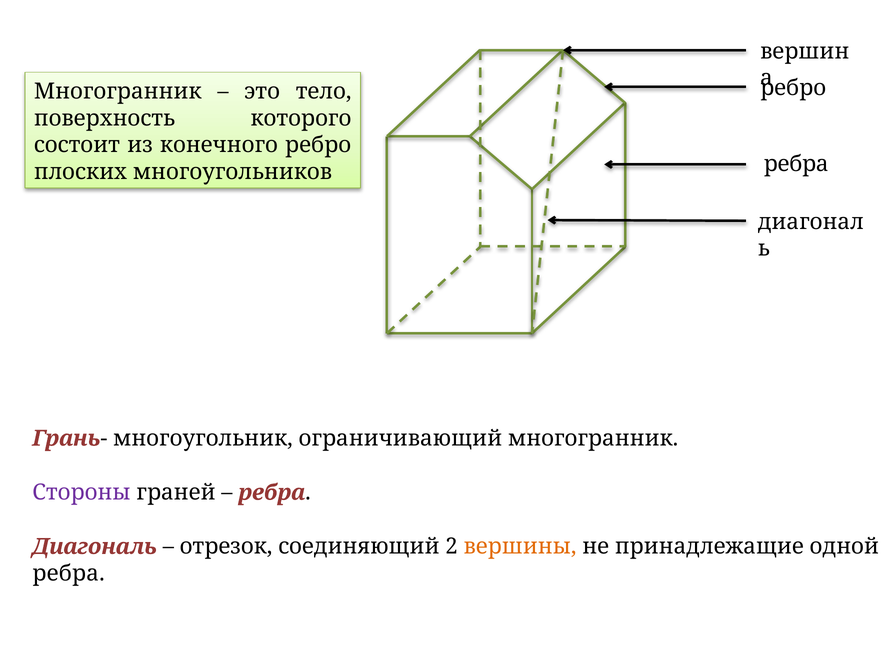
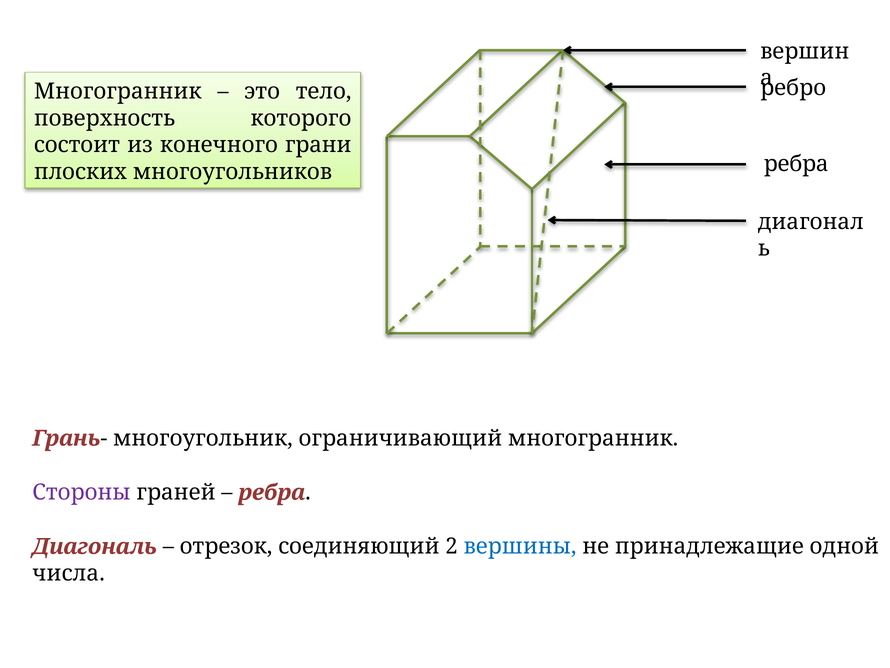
конечного ребро: ребро -> грани (318, 145)
вершины colour: orange -> blue (520, 546)
ребра: ребра -> числа (69, 573)
